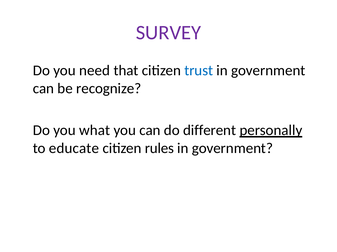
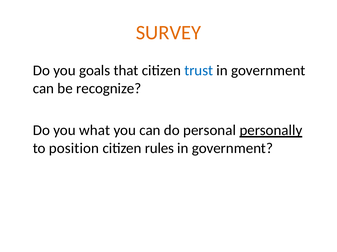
SURVEY colour: purple -> orange (168, 33)
need: need -> goals (95, 71)
different: different -> personal (210, 131)
educate: educate -> position (74, 149)
